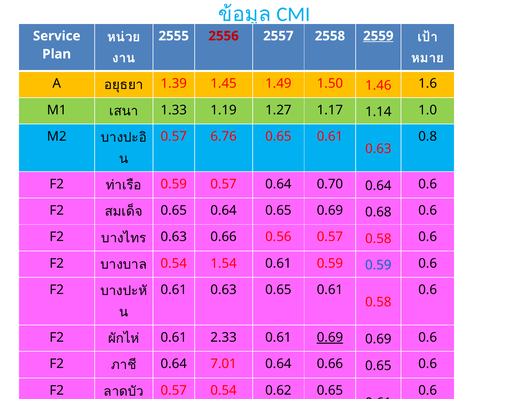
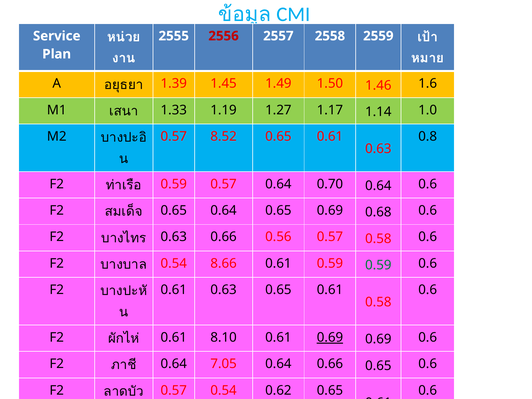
2559 underline: present -> none (378, 36)
6.76: 6.76 -> 8.52 (224, 136)
1.54: 1.54 -> 8.66 (224, 263)
0.59 colour: blue -> green (378, 265)
2.33: 2.33 -> 8.10 (224, 337)
7.01: 7.01 -> 7.05 (224, 364)
